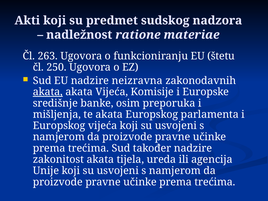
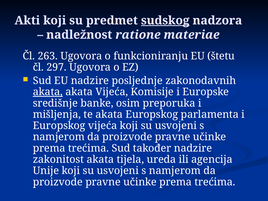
sudskog underline: none -> present (165, 20)
250: 250 -> 297 (56, 67)
neizravna: neizravna -> posljednje (137, 81)
